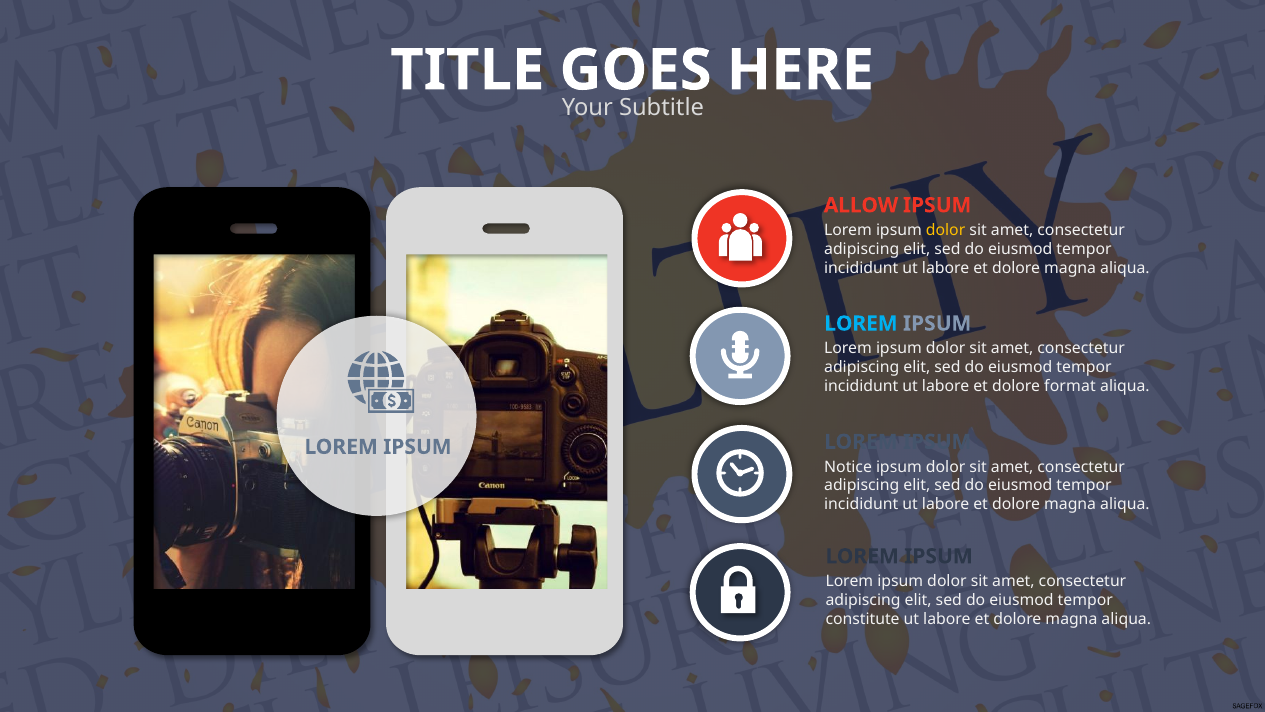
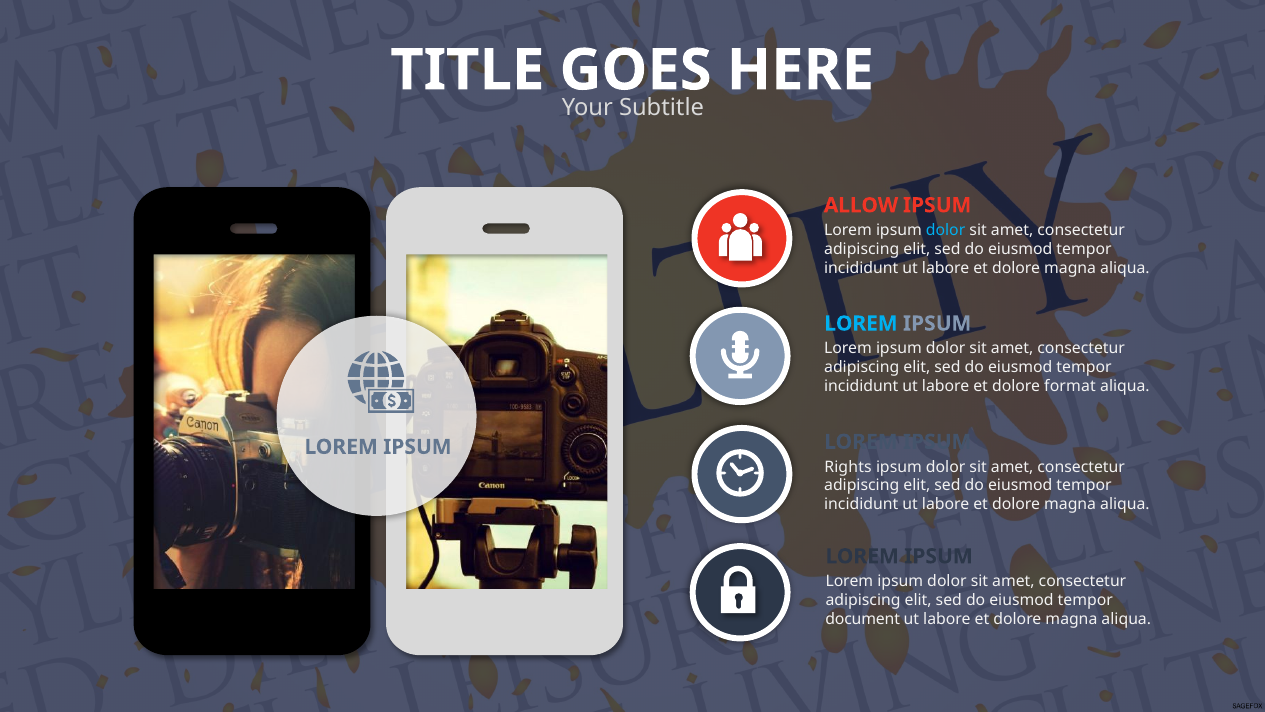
dolor colour: yellow -> light blue (946, 230)
Notice: Notice -> Rights (848, 467)
constitute: constitute -> document (863, 619)
